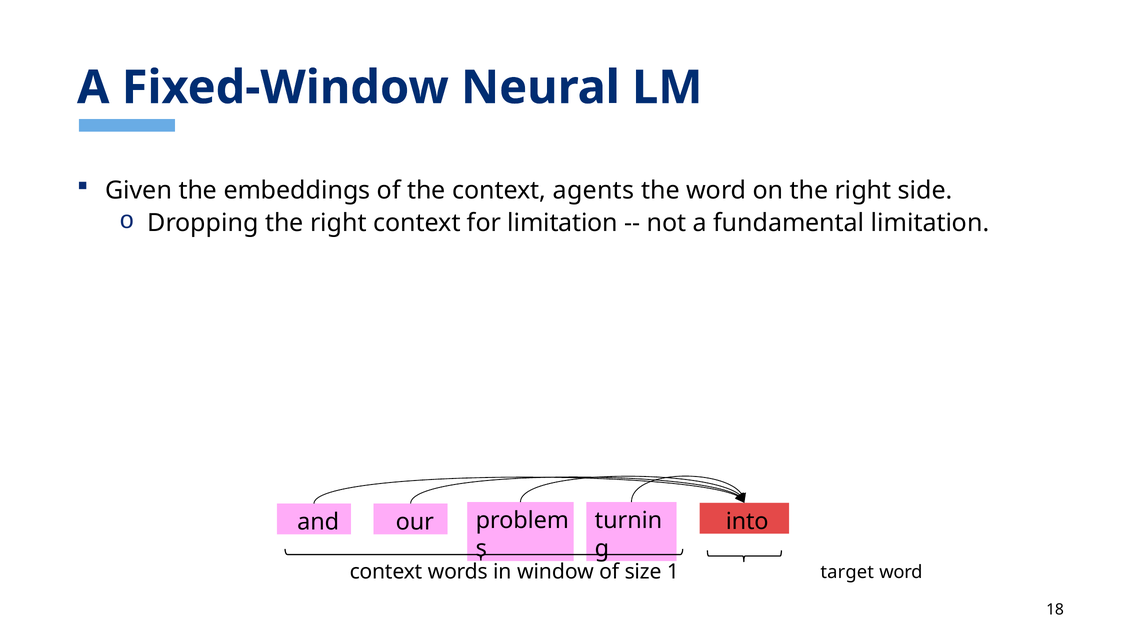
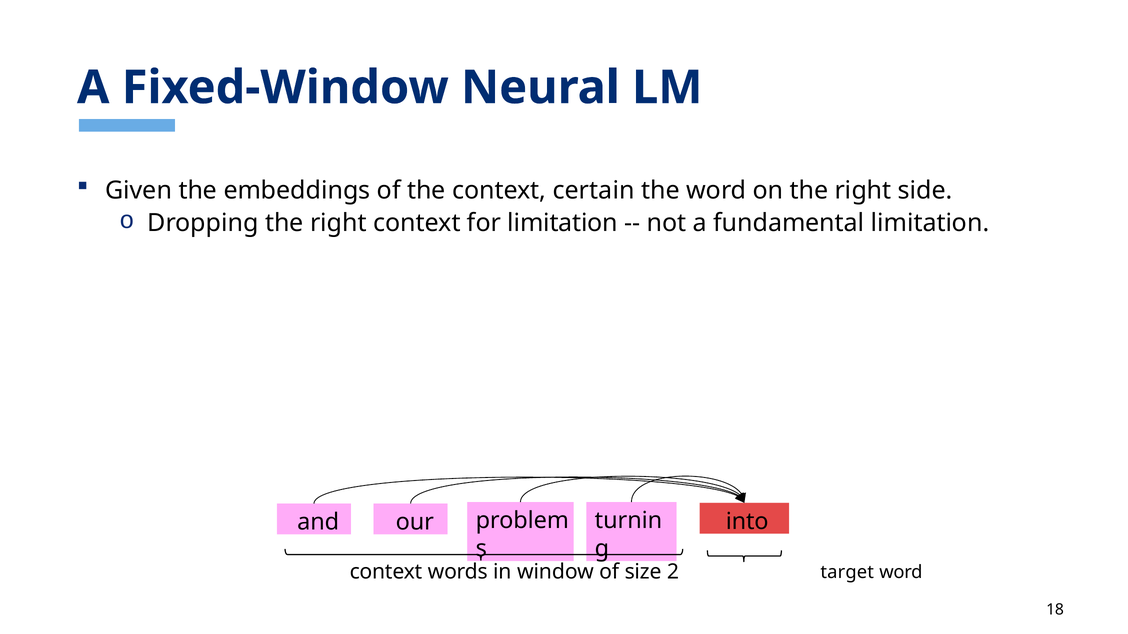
agents: agents -> certain (594, 190)
1: 1 -> 2 (673, 572)
